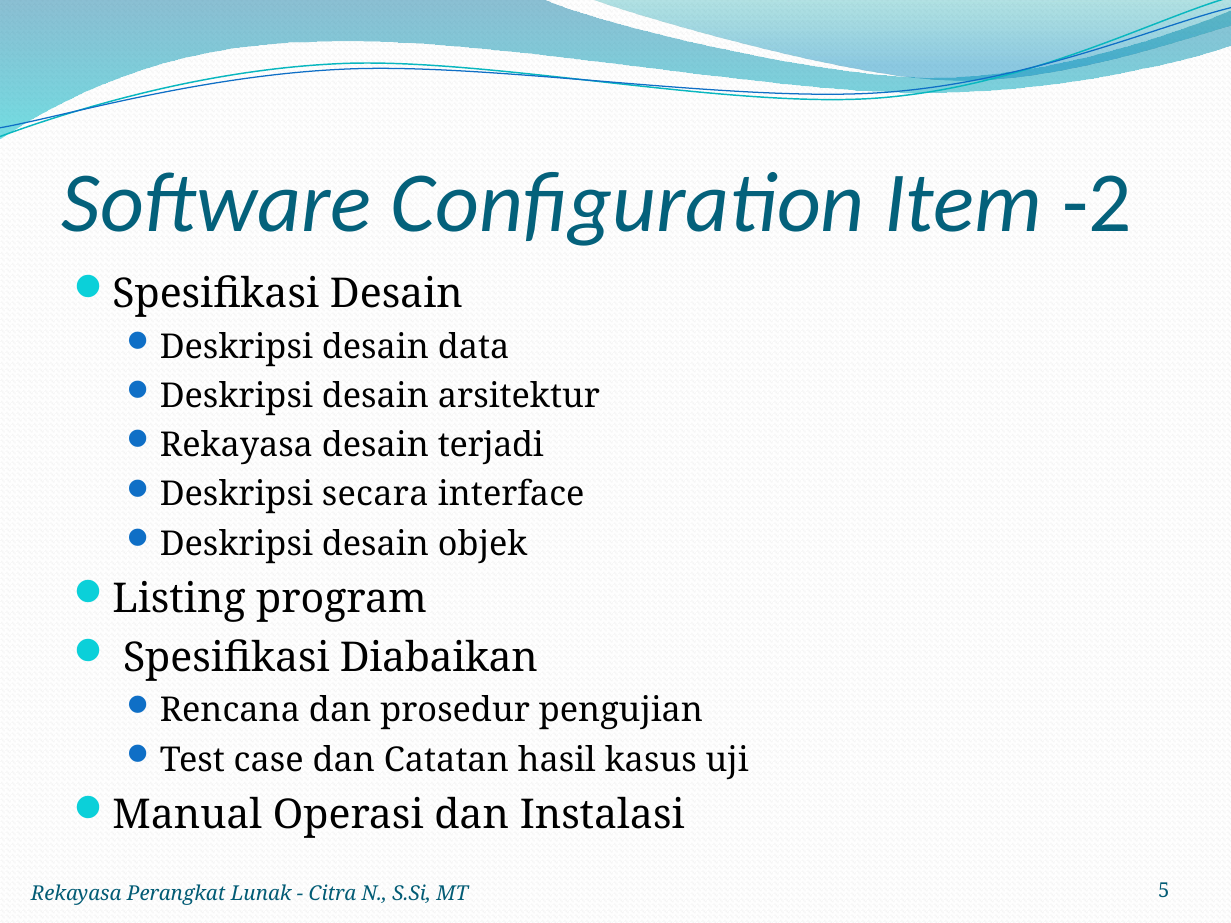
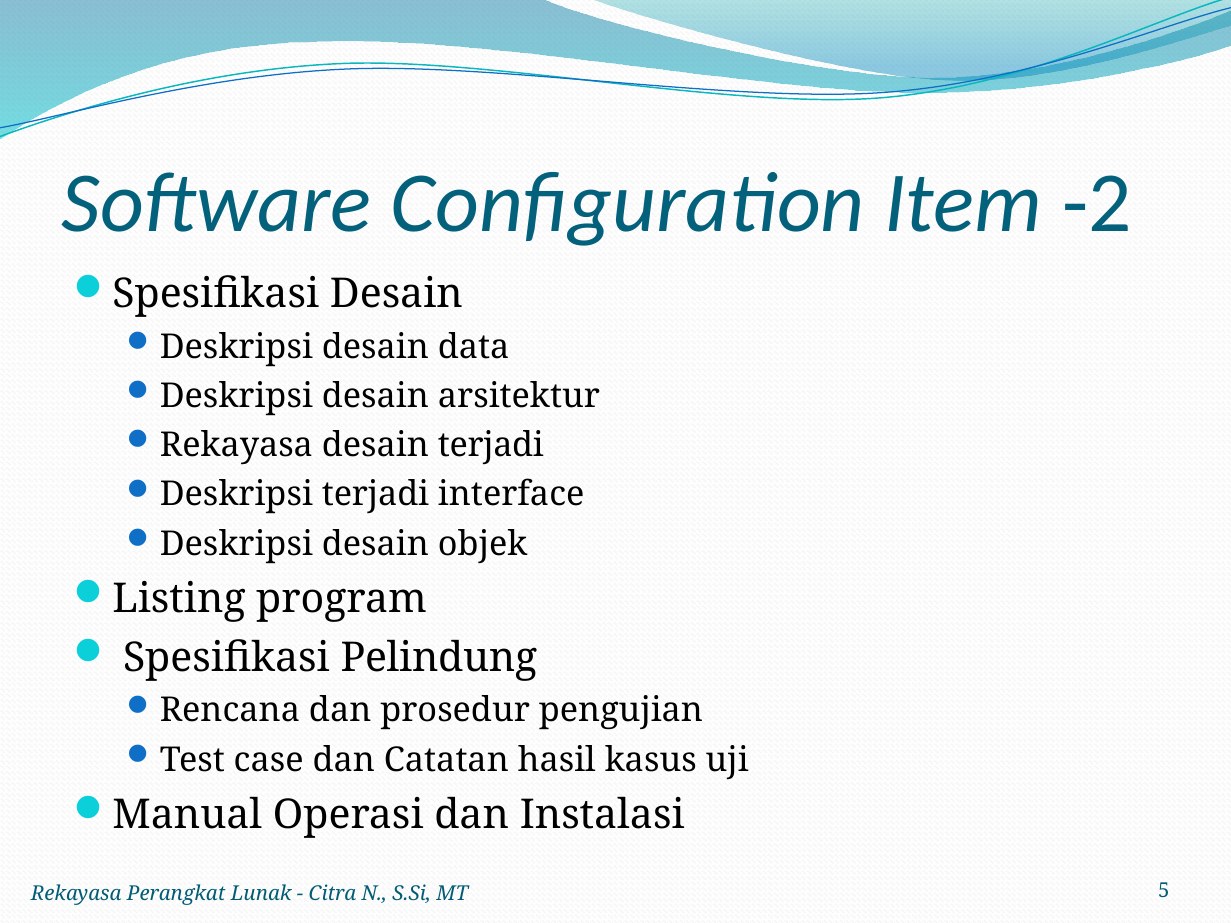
Deskripsi secara: secara -> terjadi (375, 495)
Diabaikan: Diabaikan -> Pelindung (439, 658)
